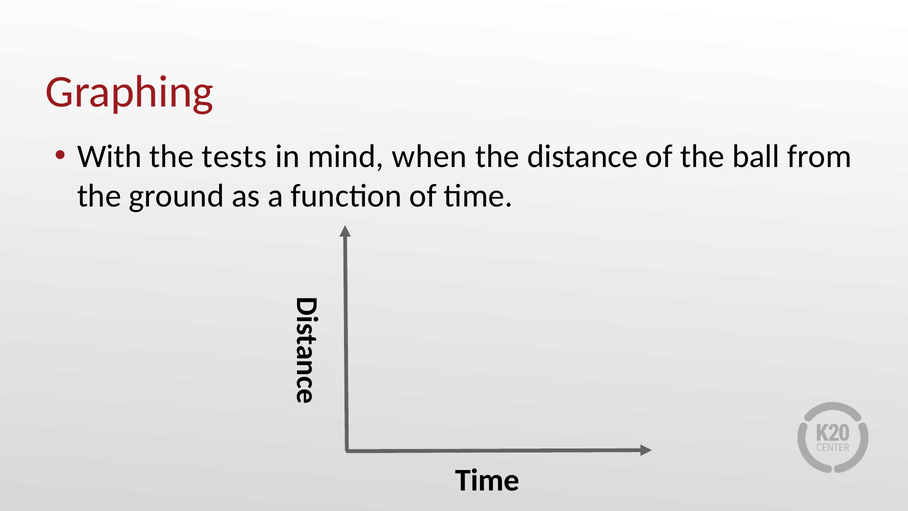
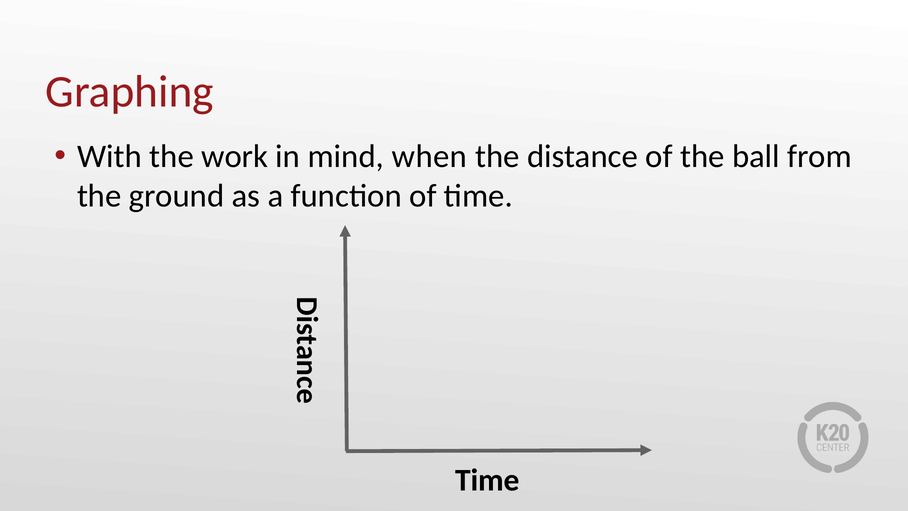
tests: tests -> work (235, 157)
